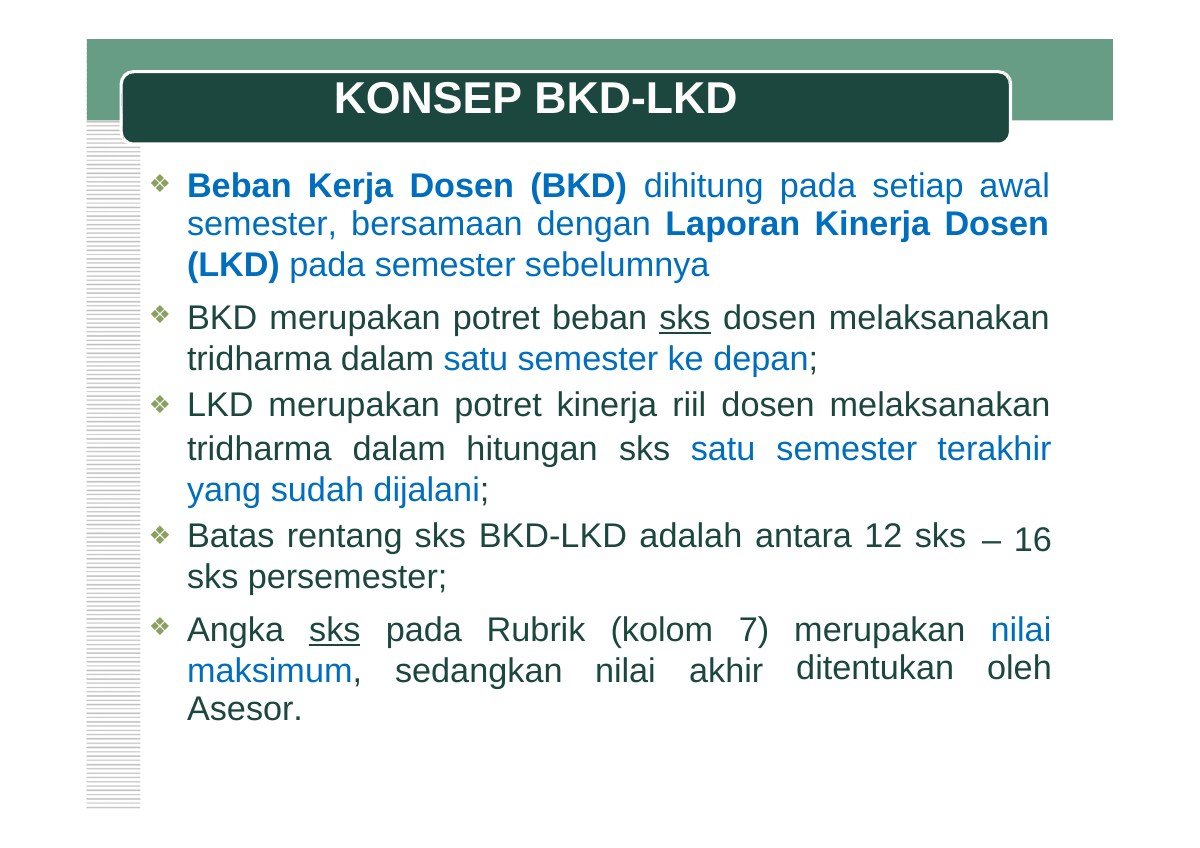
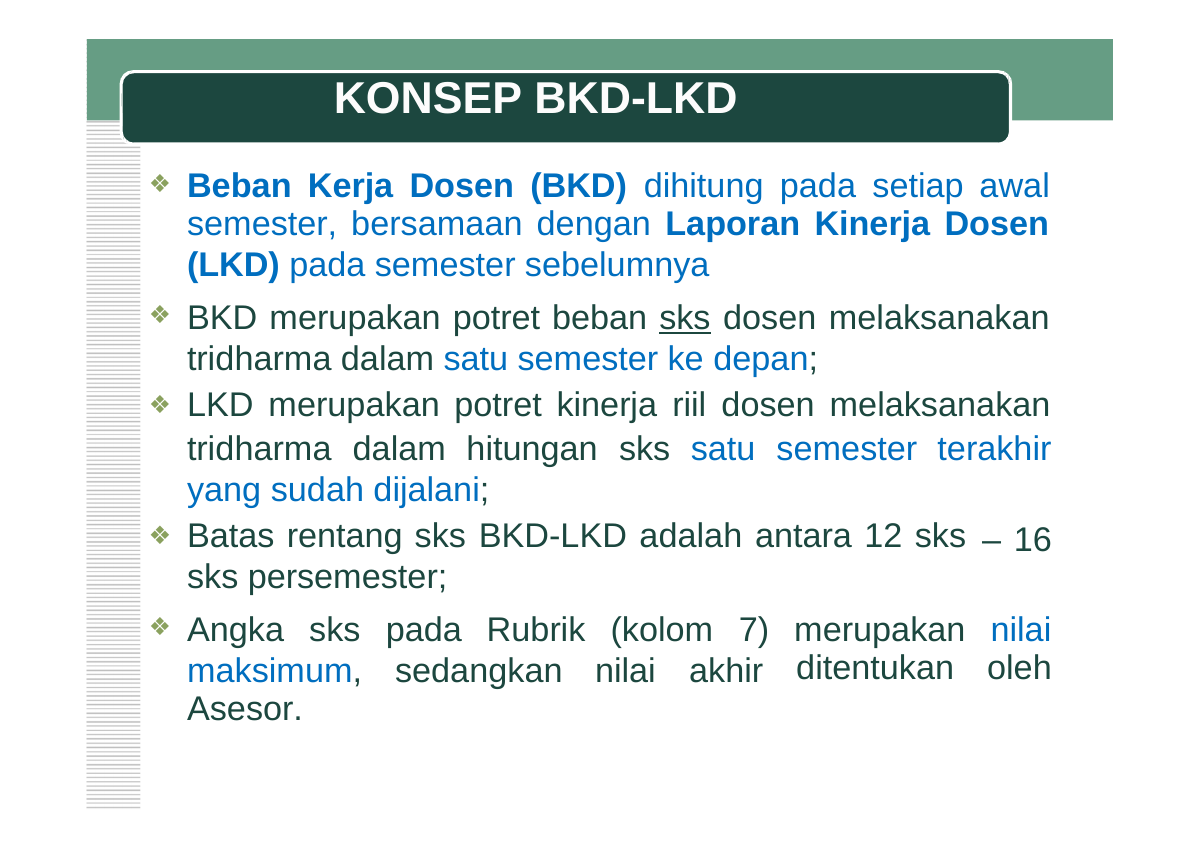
sks underline: present -> none (335, 630)
